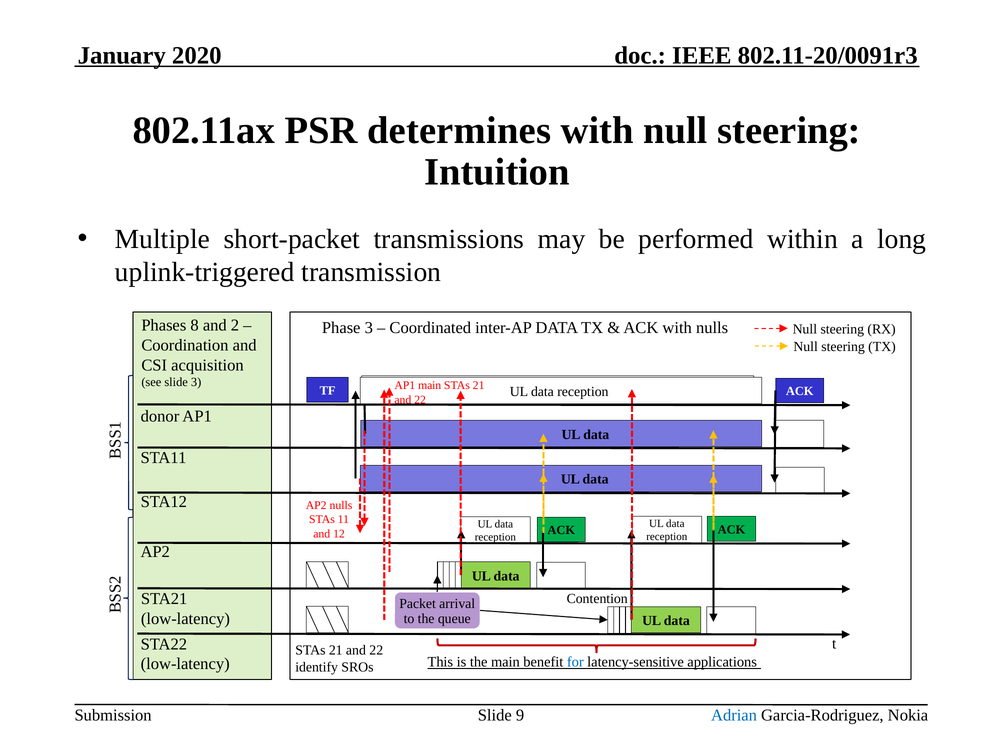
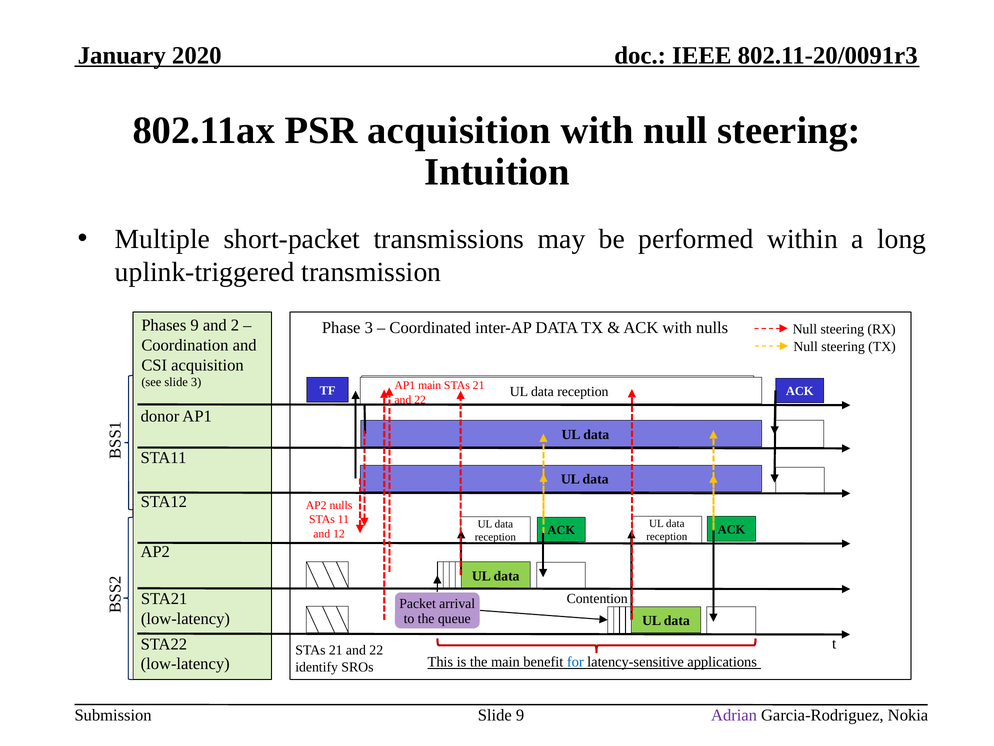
PSR determines: determines -> acquisition (459, 130)
Phases 8: 8 -> 9 (195, 325)
Adrian colour: blue -> purple (734, 715)
